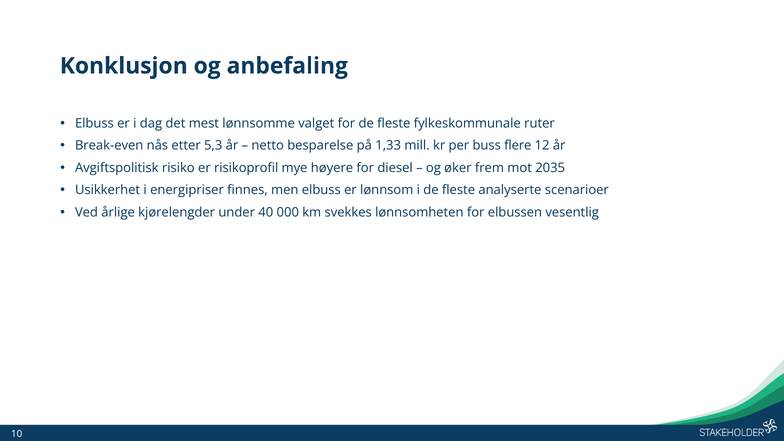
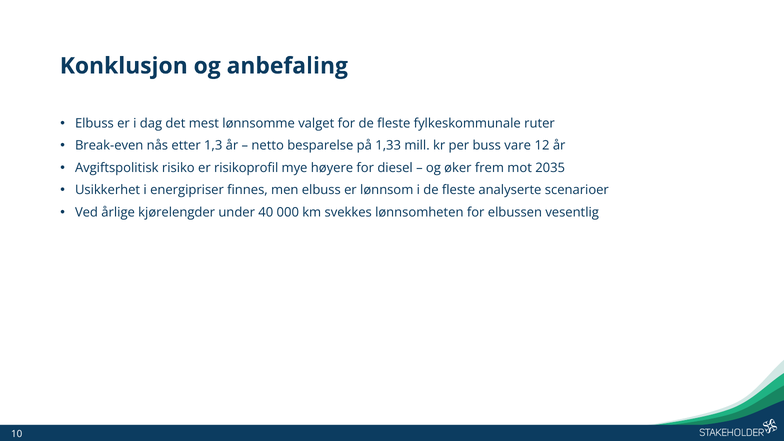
5,3: 5,3 -> 1,3 (213, 146)
flere: flere -> vare (518, 146)
